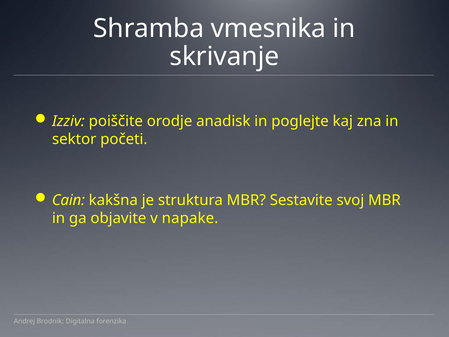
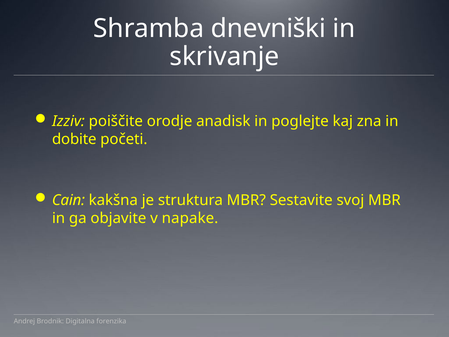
vmesnika: vmesnika -> dnevniški (268, 28)
sektor: sektor -> dobite (74, 139)
